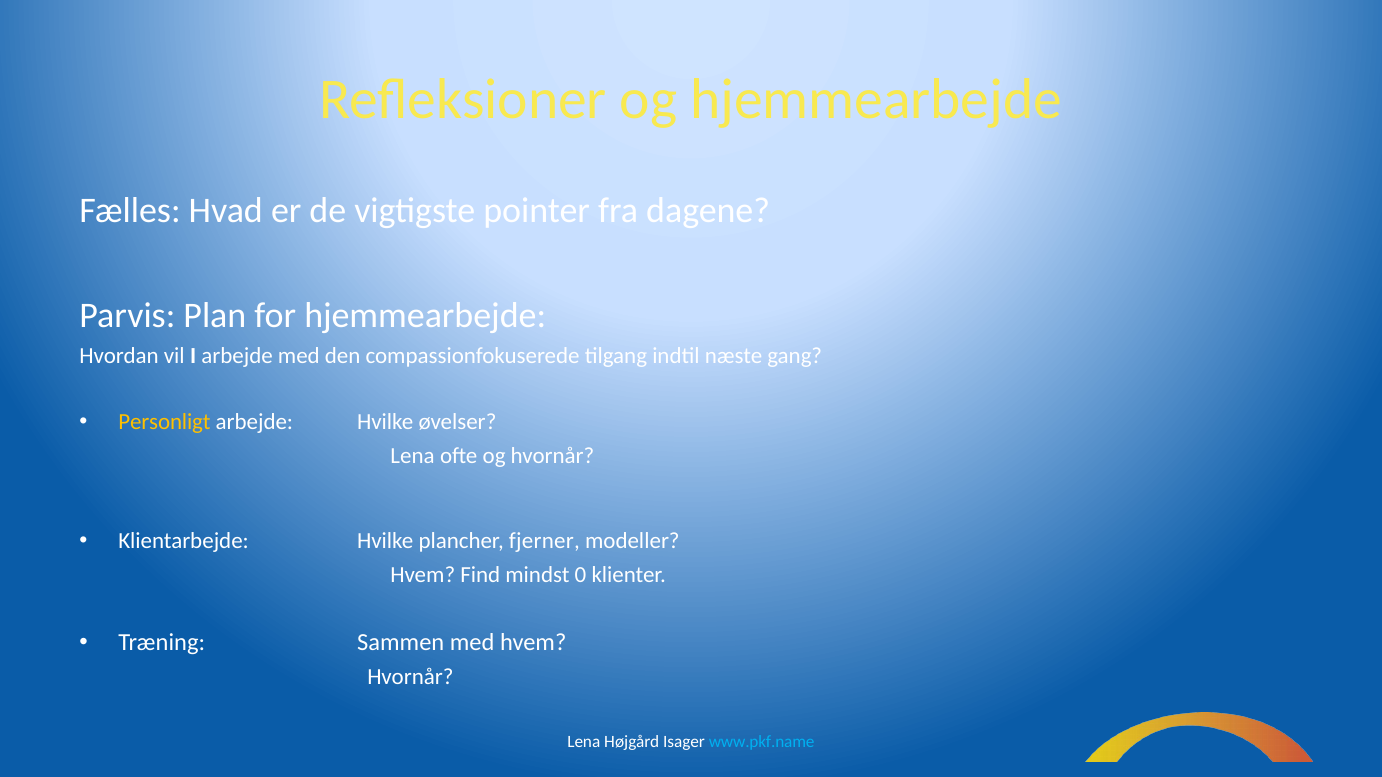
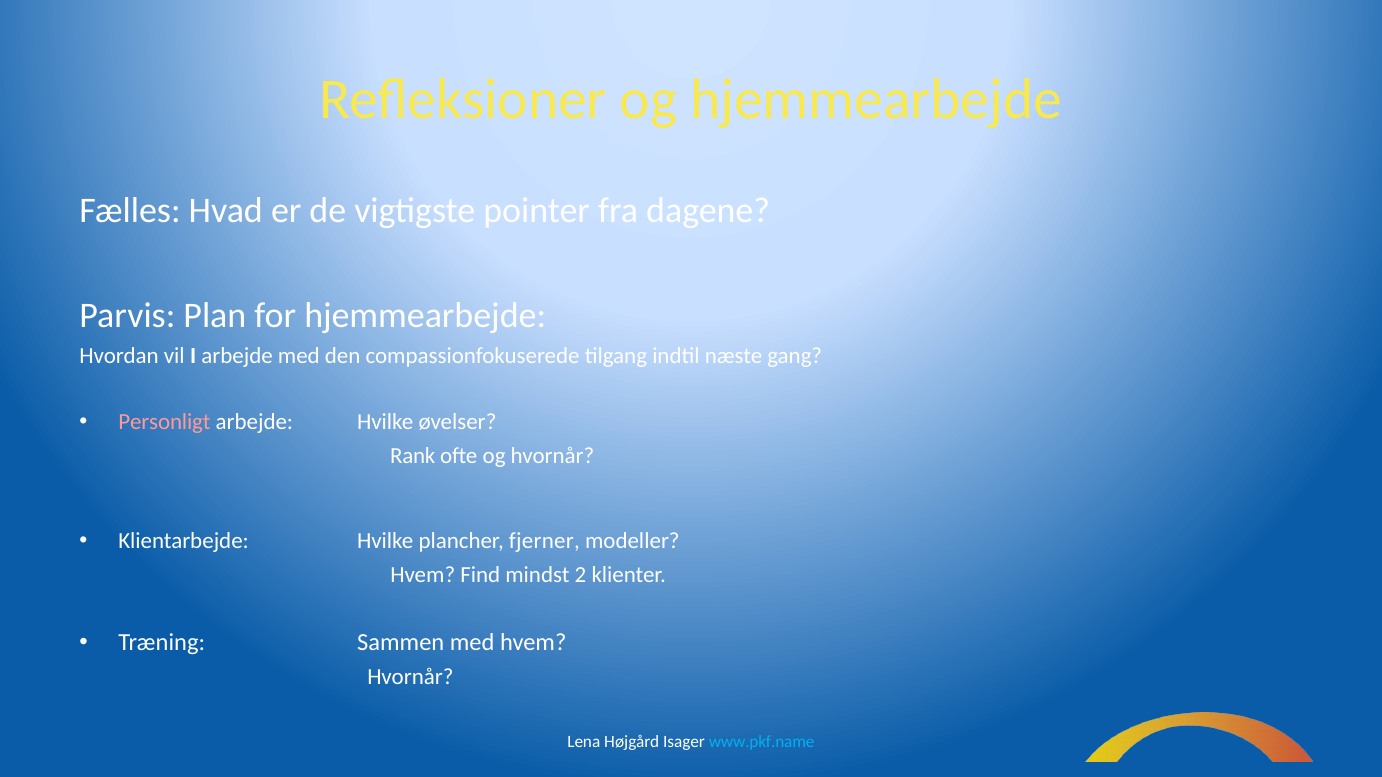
Personligt colour: yellow -> pink (164, 422)
Lena: Lena -> Rank (413, 456)
0: 0 -> 2 (580, 575)
